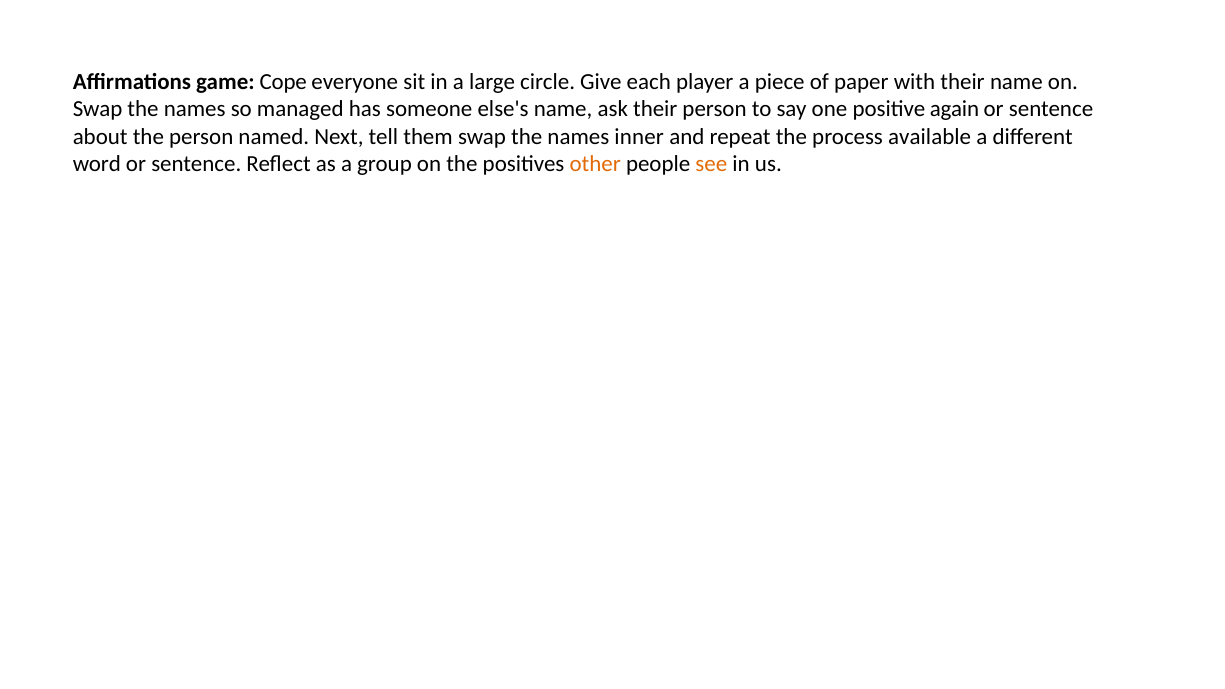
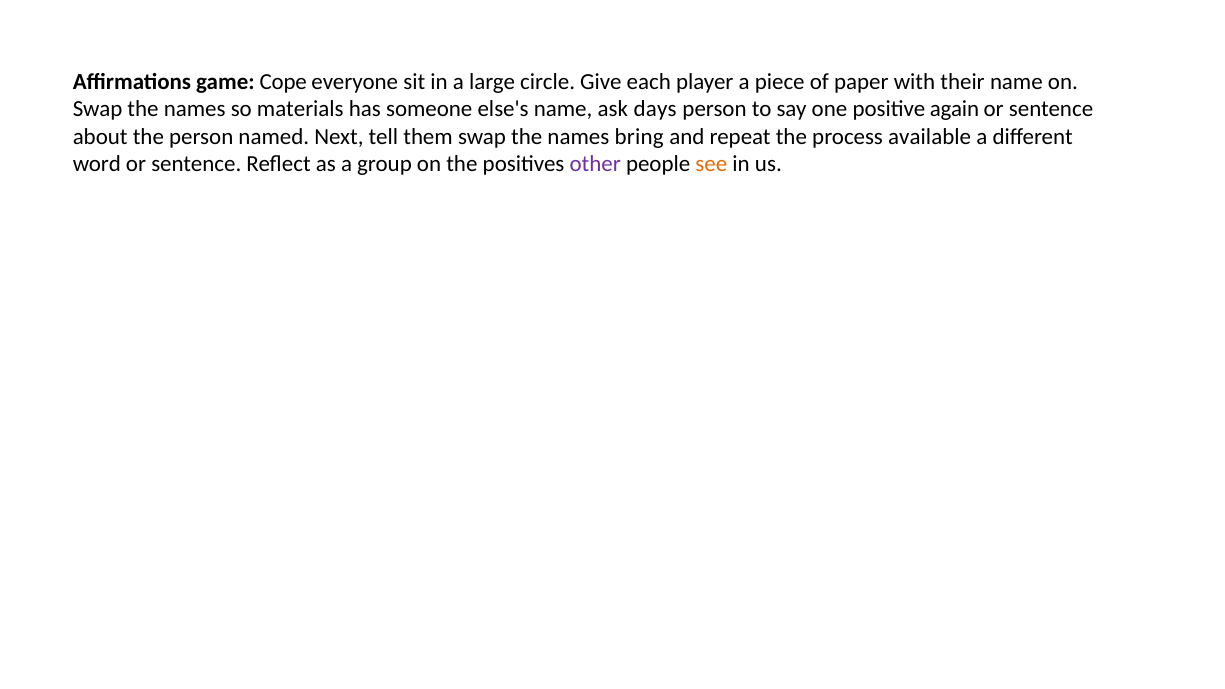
managed: managed -> materials (300, 109)
ask their: their -> days (655, 109)
inner: inner -> bring (639, 137)
other colour: orange -> purple (595, 164)
